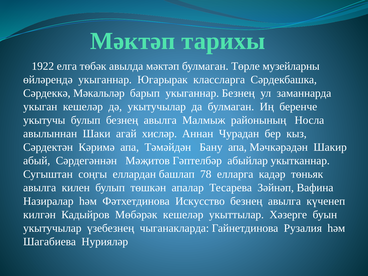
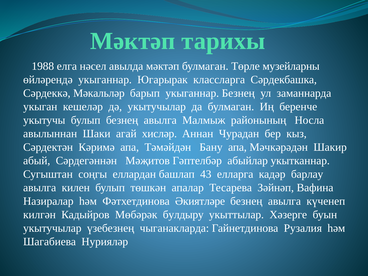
1922: 1922 -> 1988 (43, 66)
төбәк: төбәк -> нәсел (93, 66)
78: 78 -> 43 (206, 174)
төньяк: төньяк -> барлау (307, 174)
Искусство: Искусство -> Әкиятләре (200, 201)
Мөбәрәк кешеләр: кешеләр -> булдыру (183, 215)
